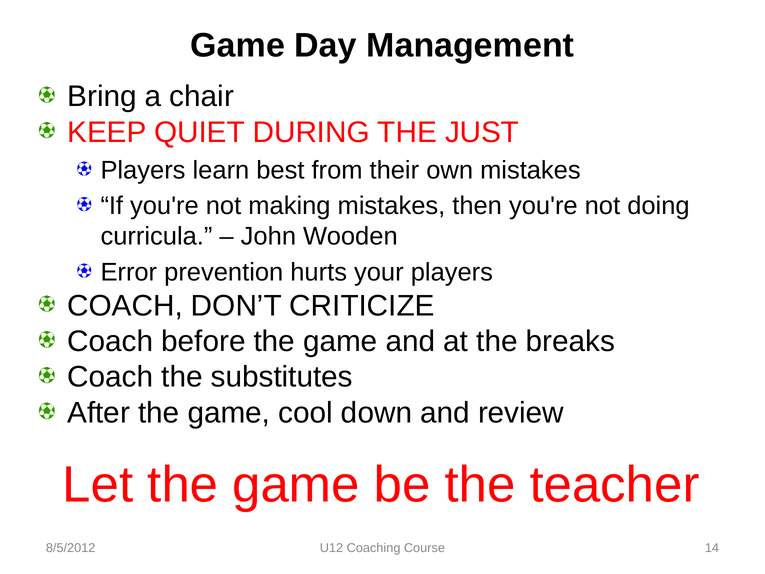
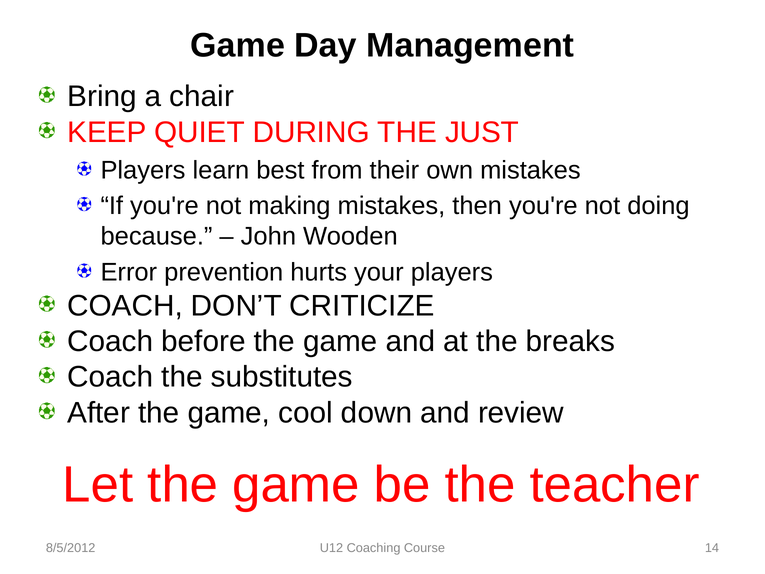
curricula: curricula -> because (156, 236)
